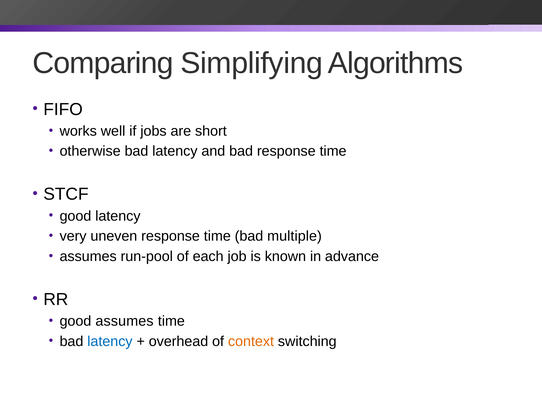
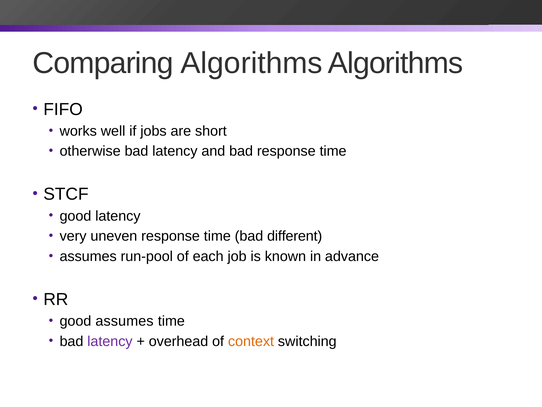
Comparing Simplifying: Simplifying -> Algorithms (252, 63)
multiple: multiple -> different (295, 236)
latency colour: blue -> purple (110, 341)
